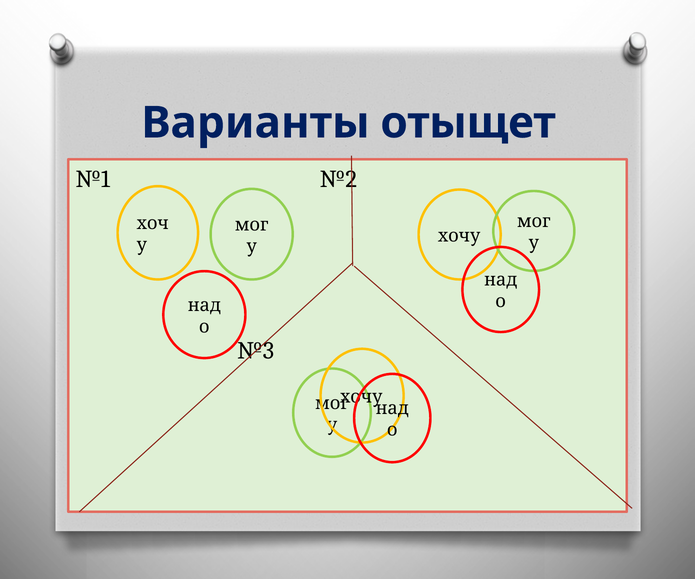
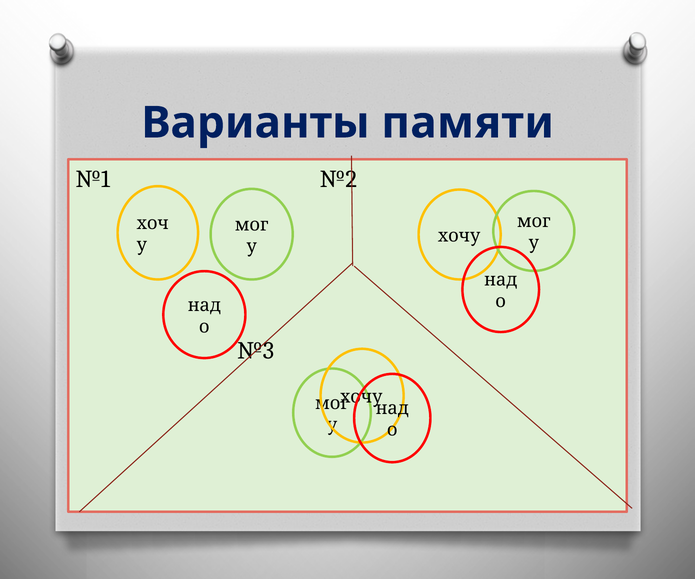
отыщет: отыщет -> памяти (468, 123)
